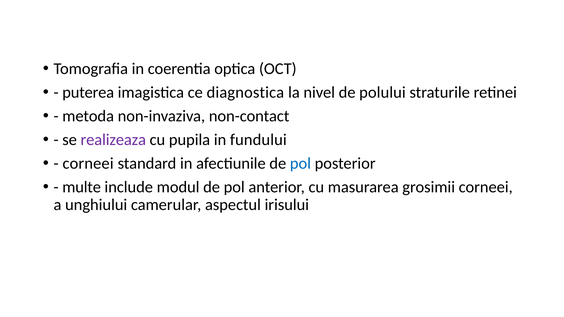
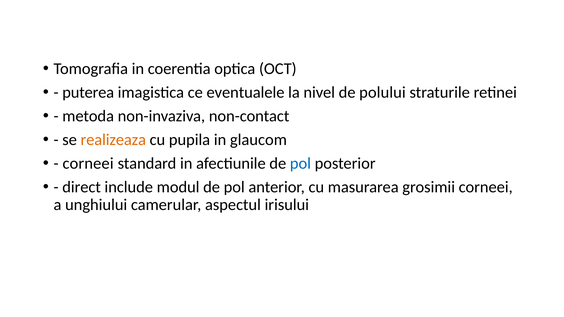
diagnostica: diagnostica -> eventualele (245, 93)
realizeaza colour: purple -> orange (113, 140)
fundului: fundului -> glaucom (258, 140)
multe: multe -> direct (82, 187)
